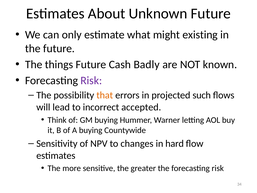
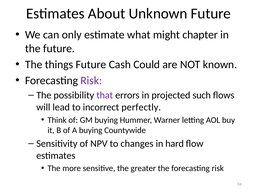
existing: existing -> chapter (200, 35)
Badly: Badly -> Could (147, 64)
that colour: orange -> purple (105, 95)
accepted: accepted -> perfectly (141, 107)
